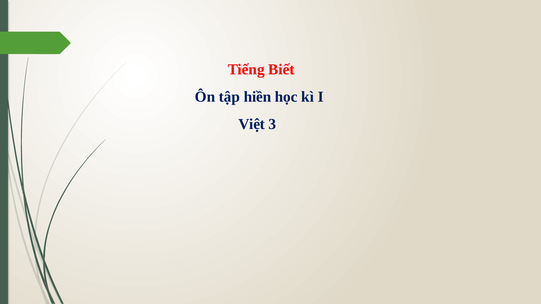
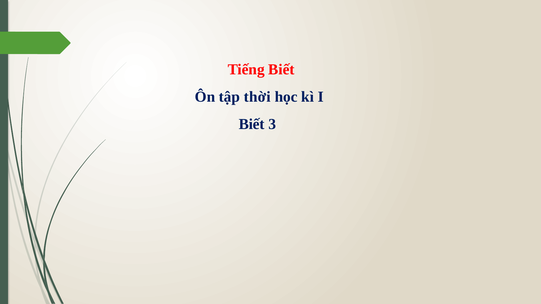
hiền: hiền -> thời (257, 97)
Việt: Việt -> Biết (252, 124)
